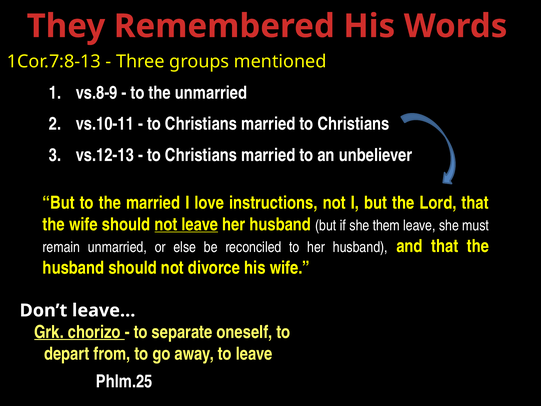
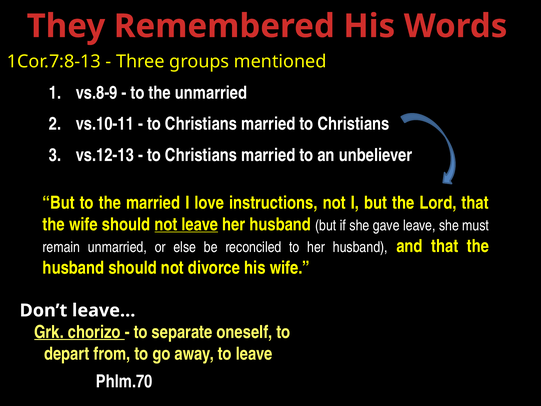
them: them -> gave (386, 225)
Phlm.25: Phlm.25 -> Phlm.70 (124, 381)
